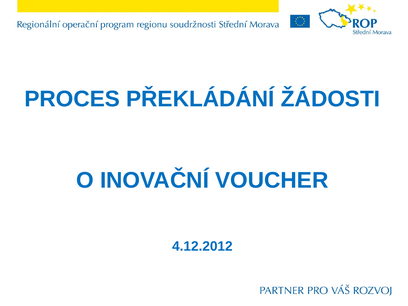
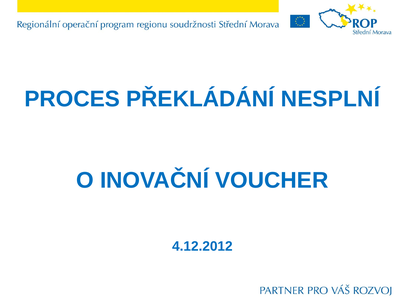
ŽÁDOSTI: ŽÁDOSTI -> NESPLNÍ (330, 99)
